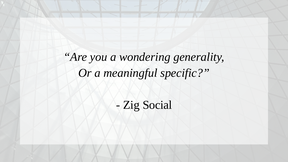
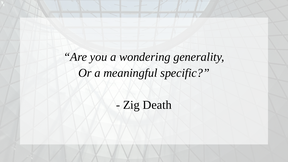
Social: Social -> Death (157, 105)
